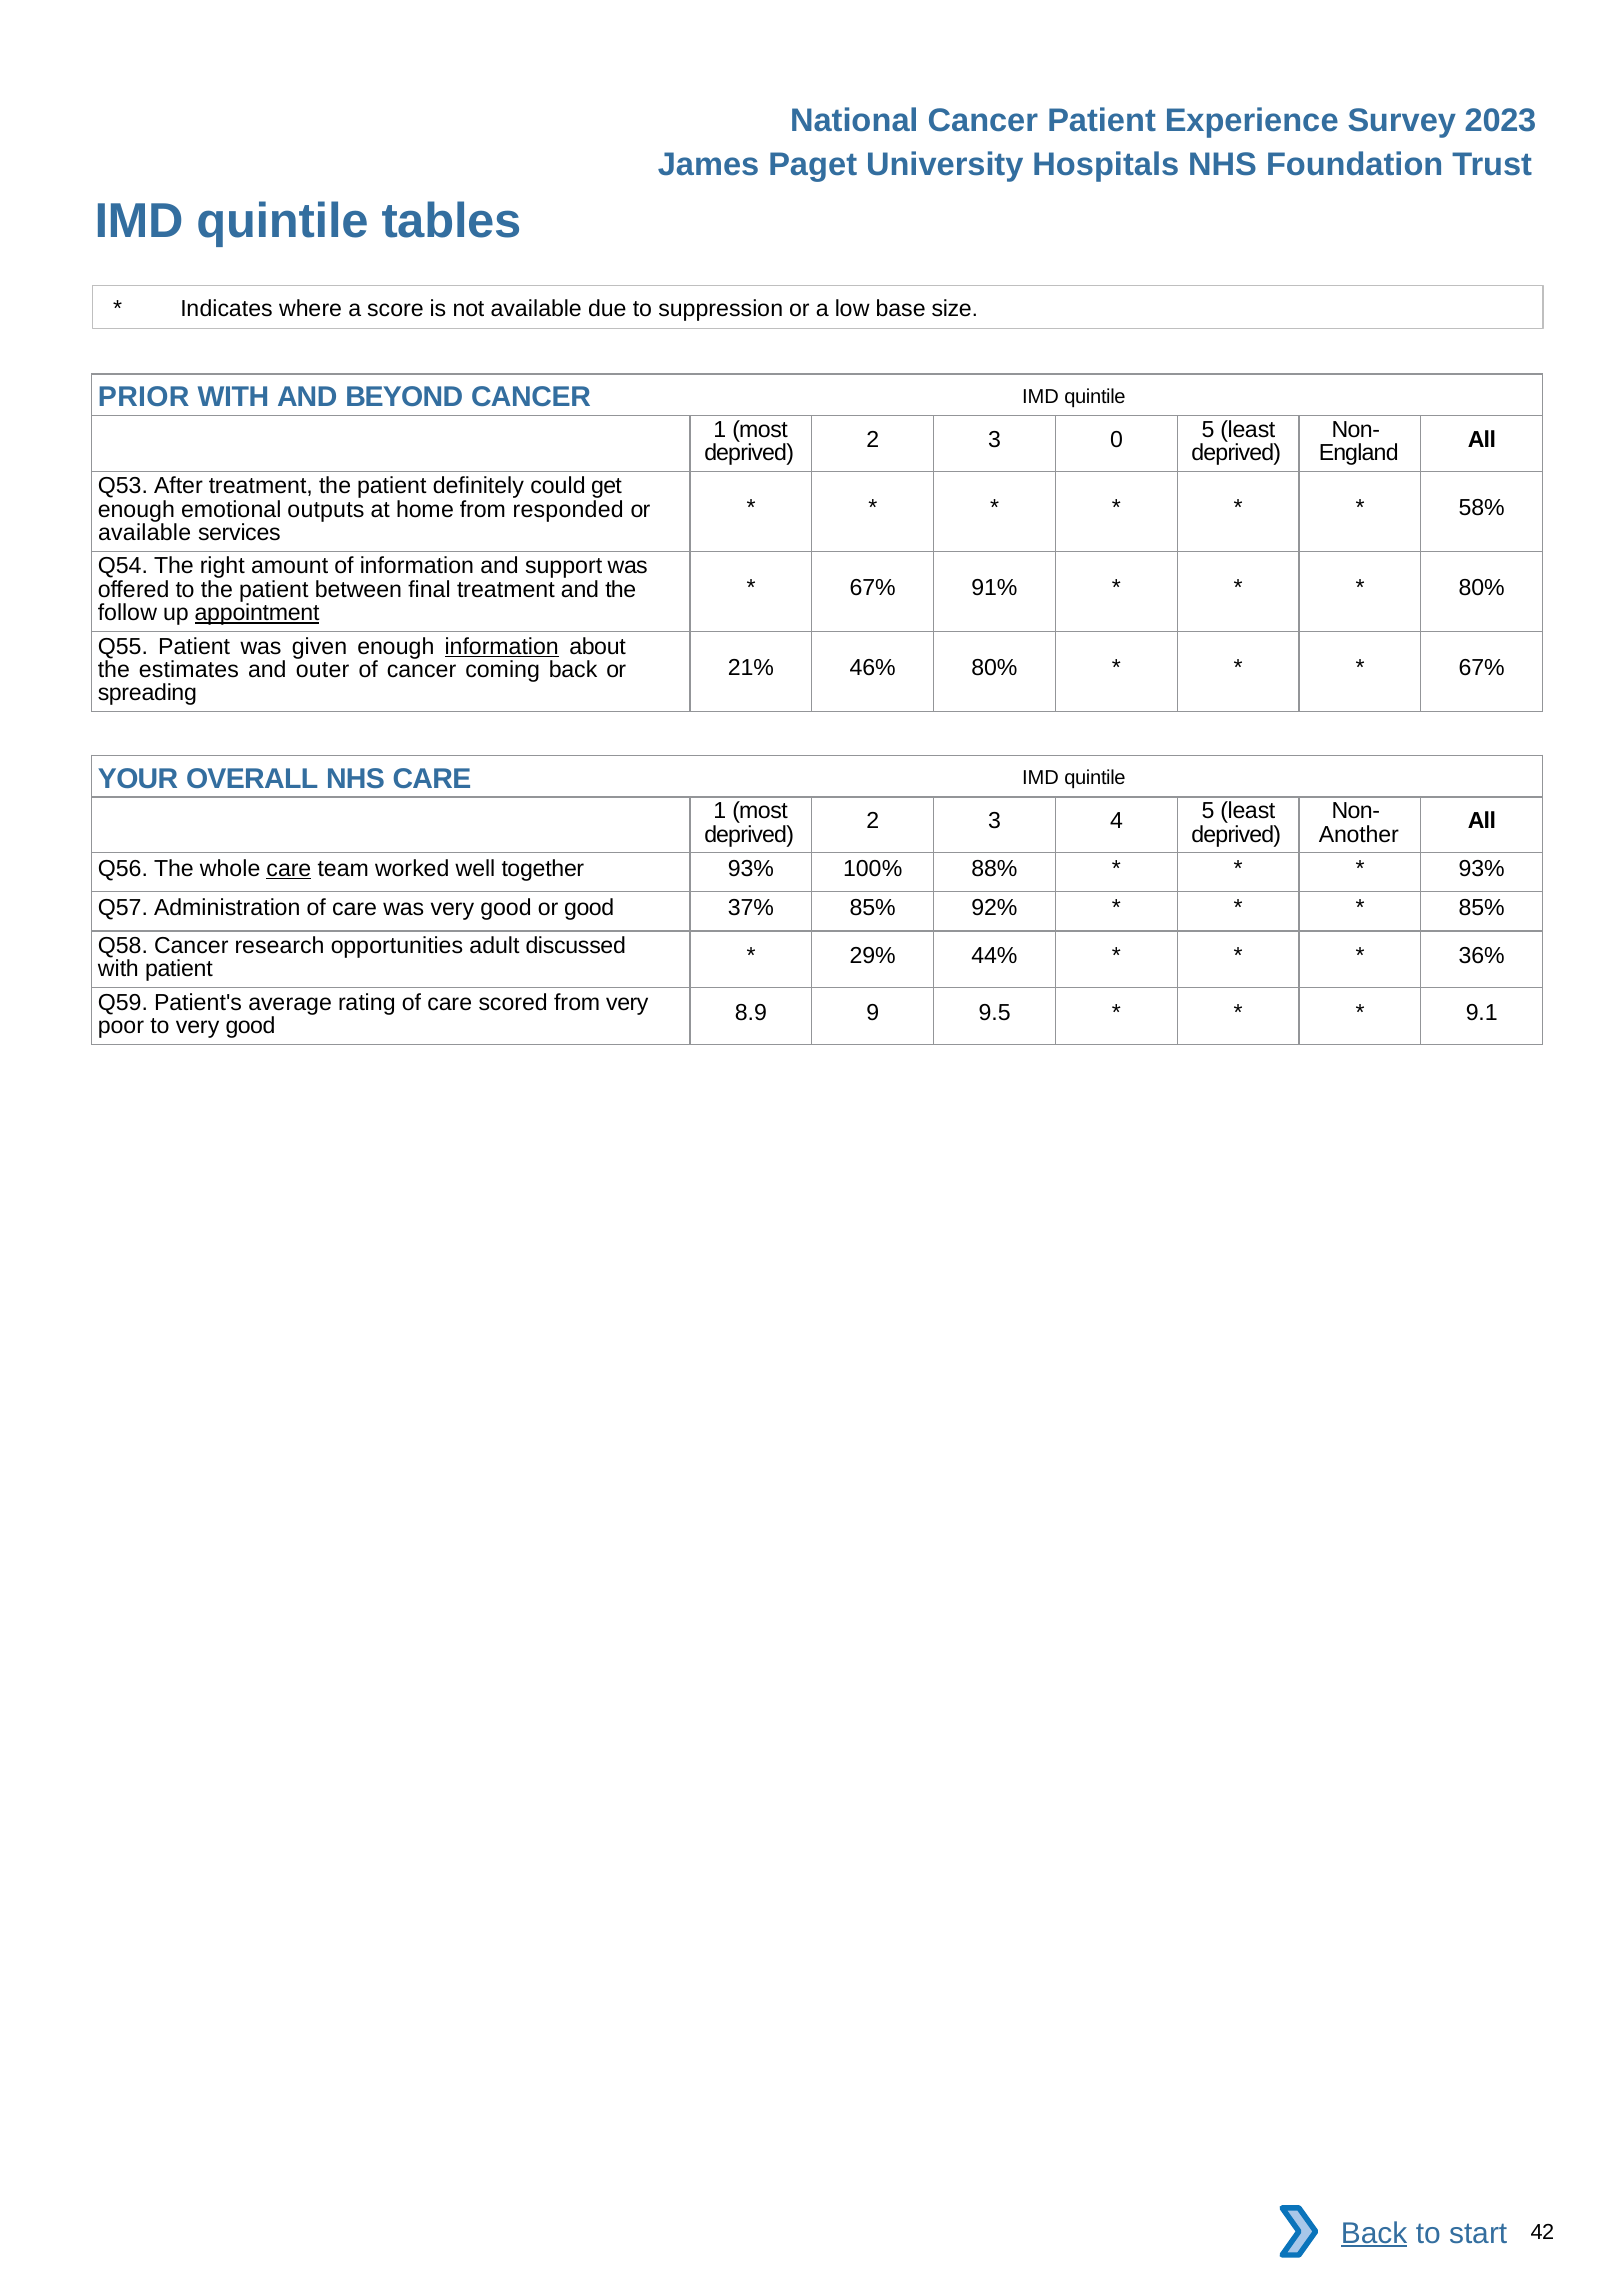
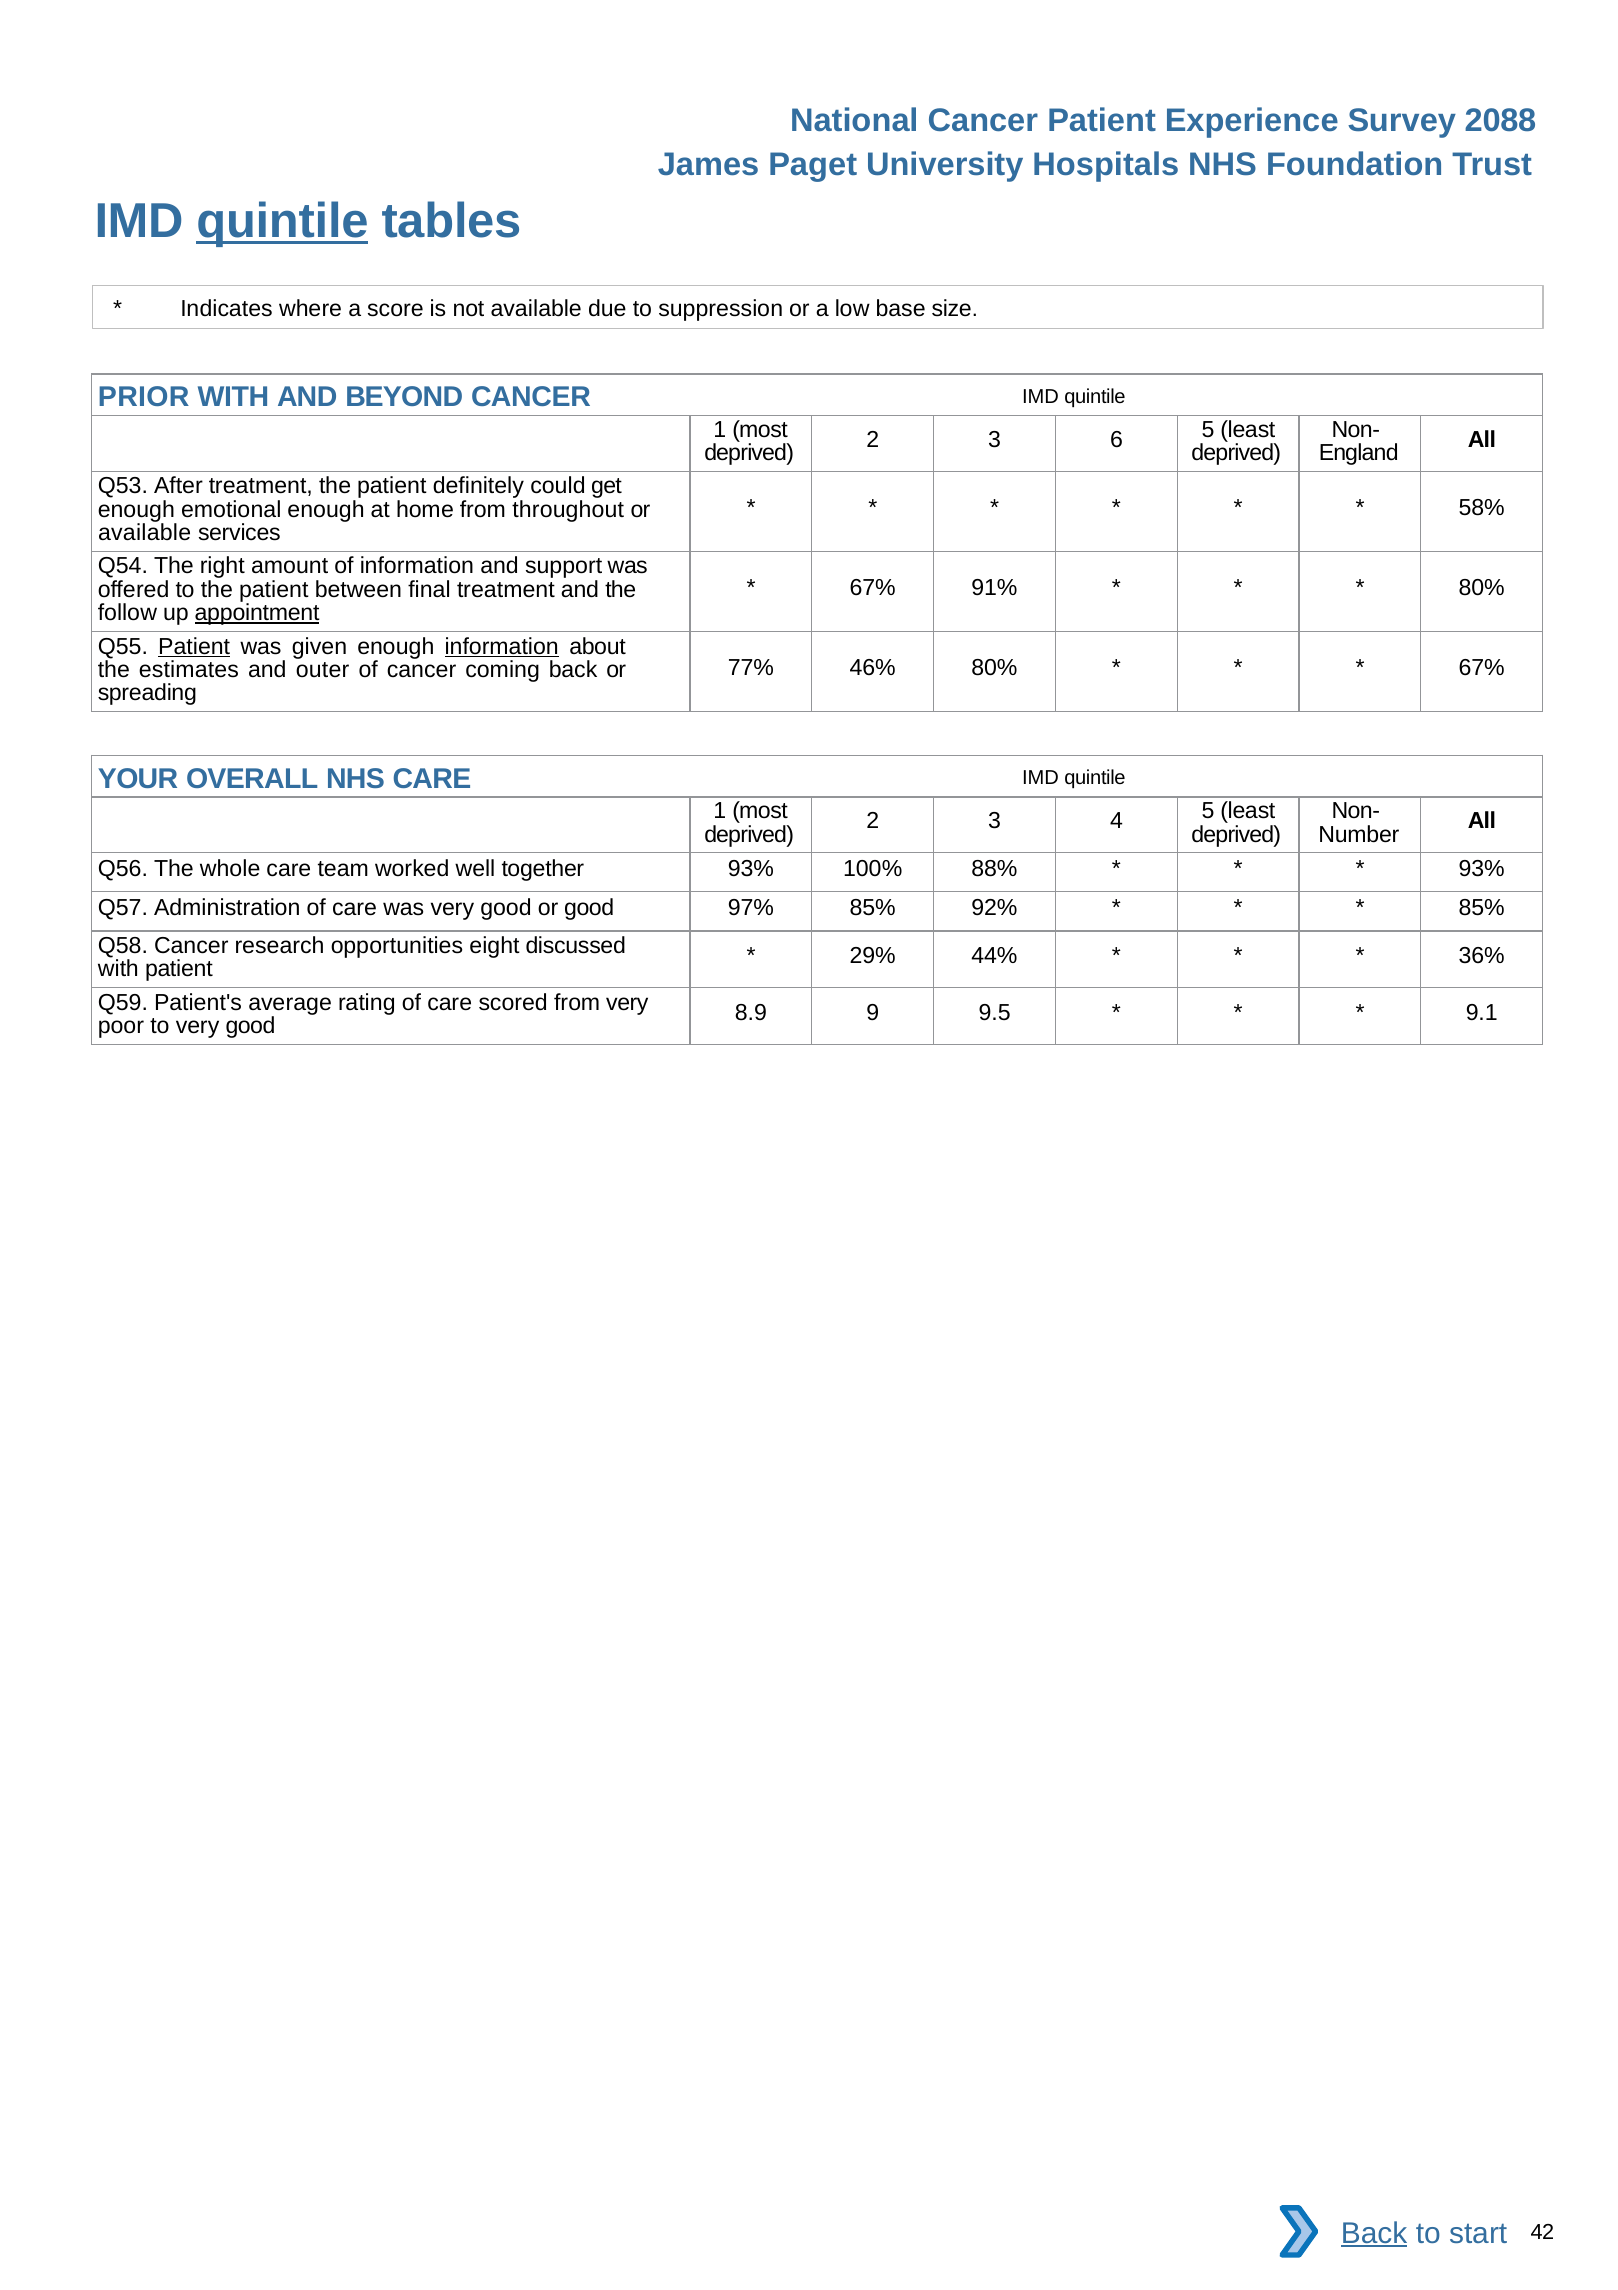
2023: 2023 -> 2088 (1500, 121)
quintile underline: none -> present (282, 221)
0: 0 -> 6 (1116, 440)
emotional outputs: outputs -> enough (326, 509)
responded: responded -> throughout (568, 509)
Patient underline: none -> present (194, 646)
21%: 21% -> 77% (751, 668)
Another: Another -> Number (1359, 834)
care underline: present -> none (289, 868)
37%: 37% -> 97% (751, 908)
adult: adult -> eight (494, 946)
